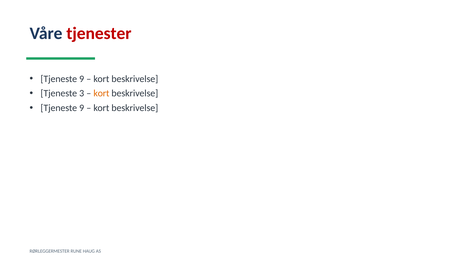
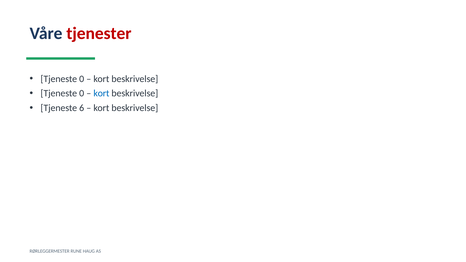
9: 9 -> 0 (82, 79)
3: 3 -> 0 (82, 93)
kort colour: orange -> blue (101, 93)
9: 9 -> 6 (82, 108)
